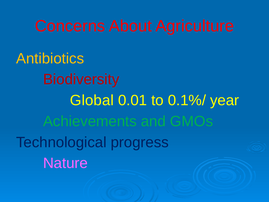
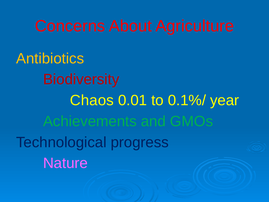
Global: Global -> Chaos (92, 100)
